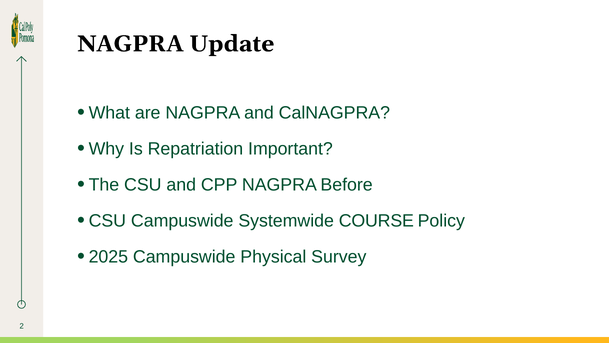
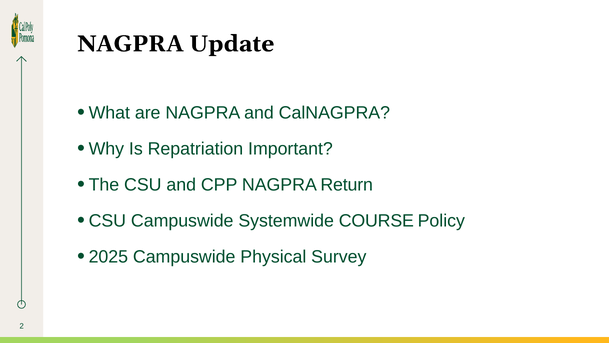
Before: Before -> Return (347, 185)
